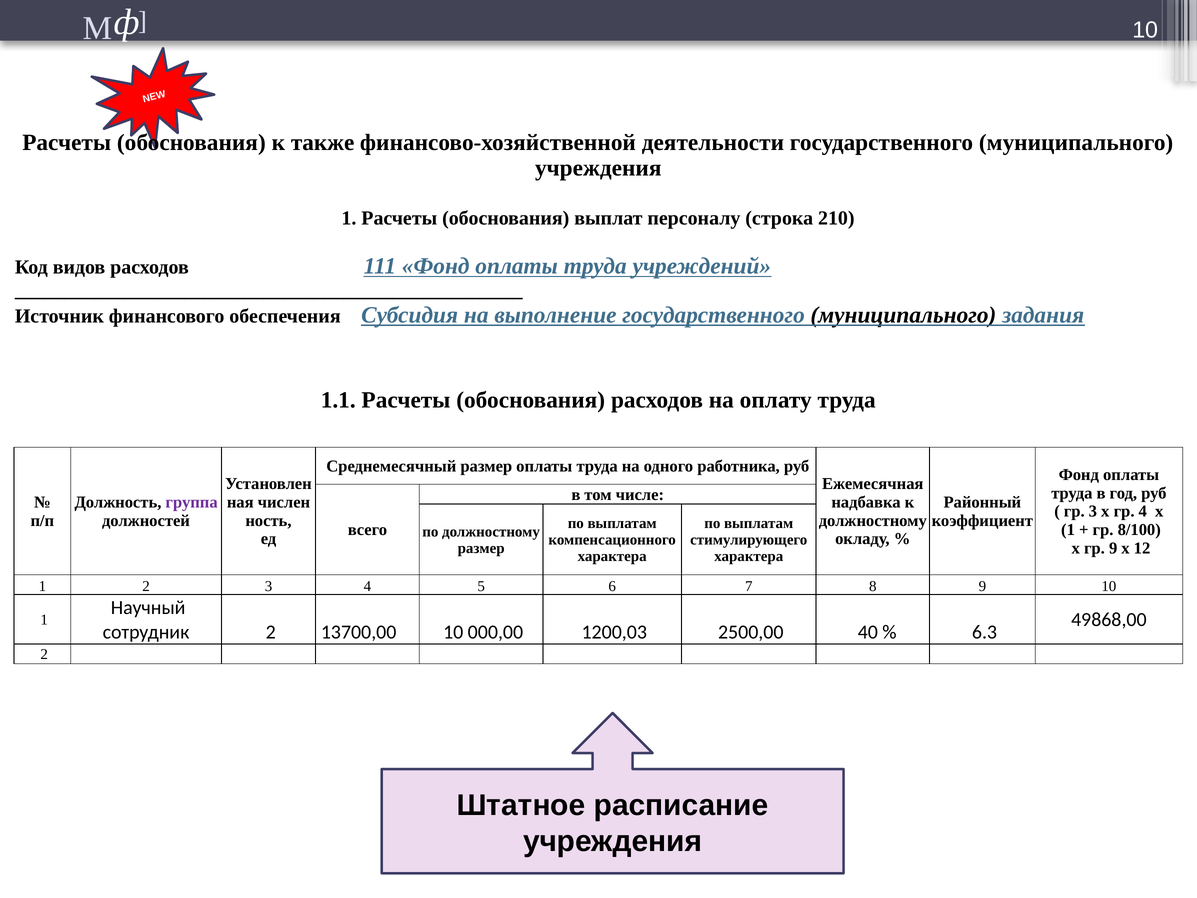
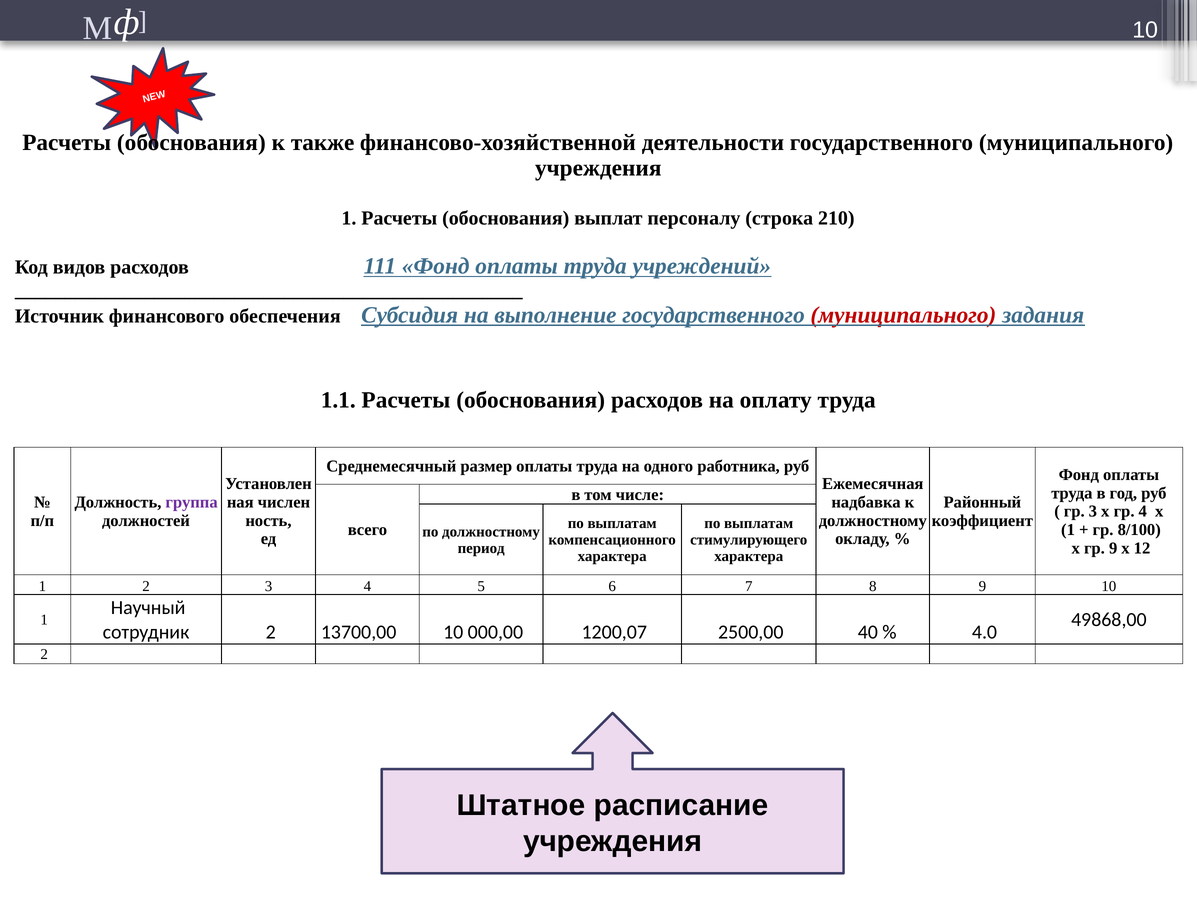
муниципального colour: black -> red (903, 315)
размер: размер -> период (481, 548)
1200,03: 1200,03 -> 1200,07 (614, 632)
6.3: 6.3 -> 4.0 (985, 632)
